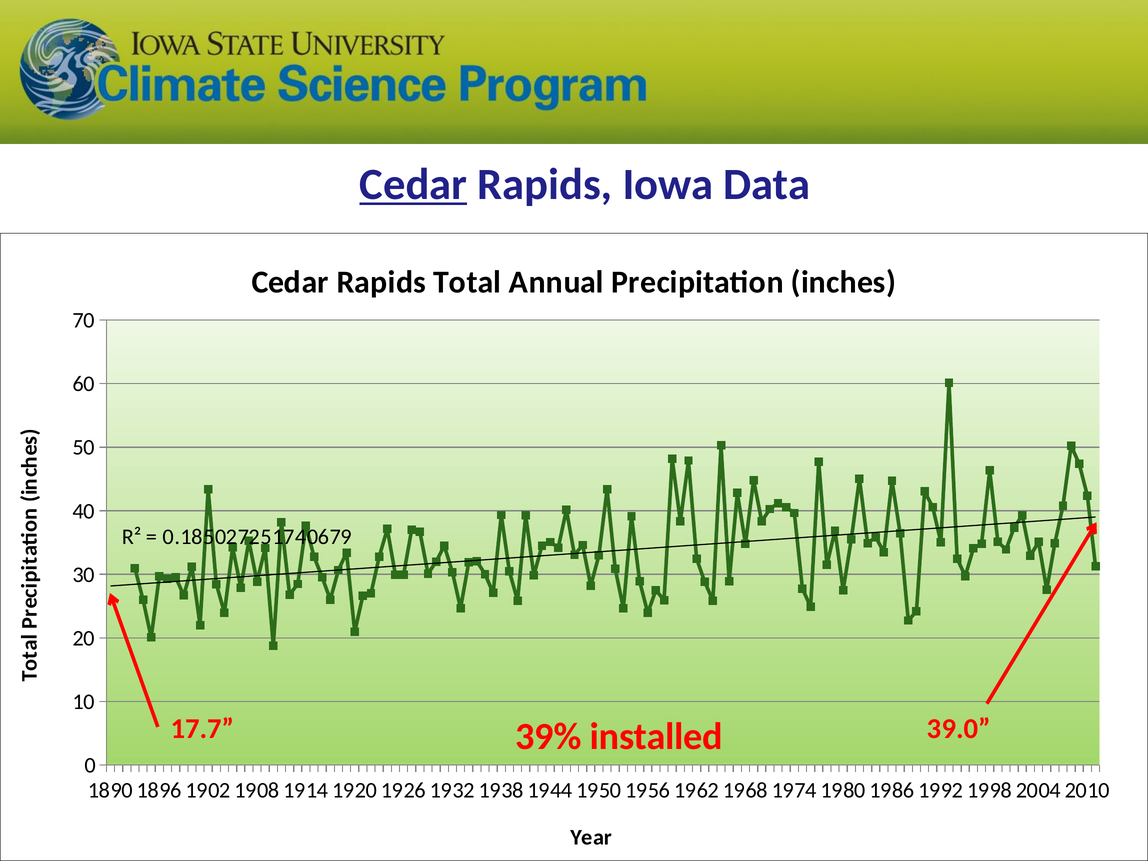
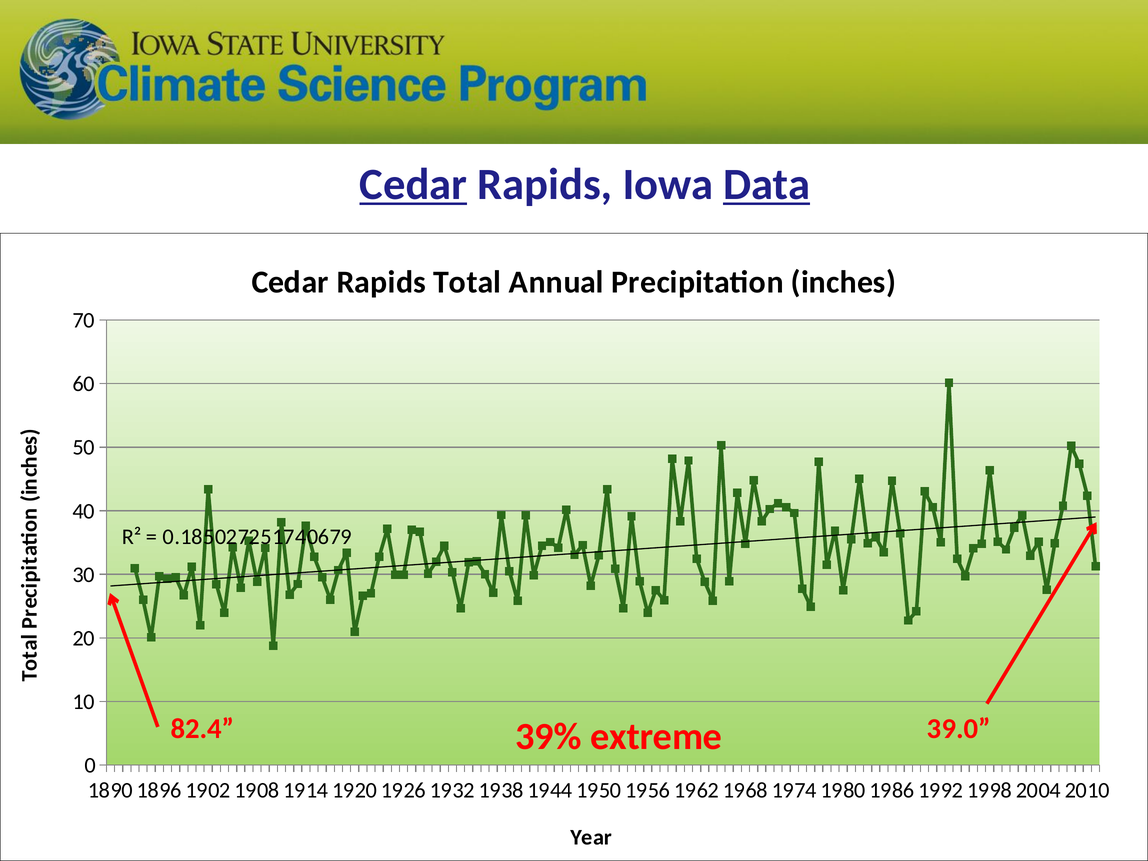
Data underline: none -> present (767, 185)
17.7: 17.7 -> 82.4 (202, 729)
installed: installed -> extreme (656, 737)
